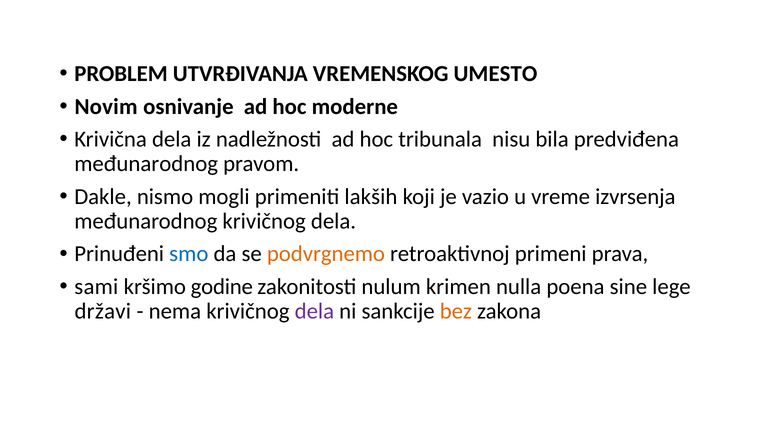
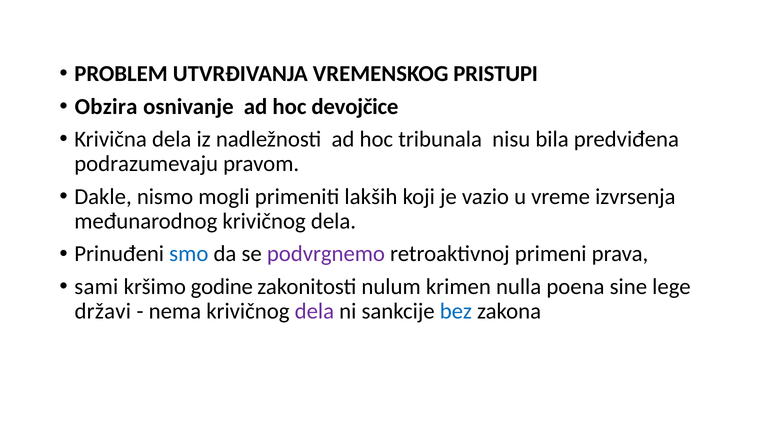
UMESTO: UMESTO -> PRISTUPI (496, 74)
Novim: Novim -> Obzira (106, 106)
moderne: moderne -> devojčice (355, 106)
međunarodnog: međunarodnog -> podrazumevaju (146, 164)
podvrgnemo colour: orange -> purple (326, 254)
bez colour: orange -> blue (456, 311)
